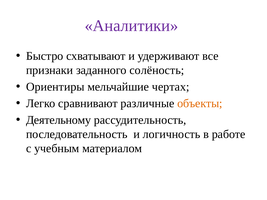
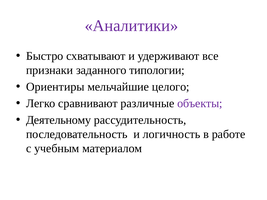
солёность: солёность -> типологии (157, 70)
чертах: чертах -> целого (171, 87)
объекты colour: orange -> purple (200, 103)
